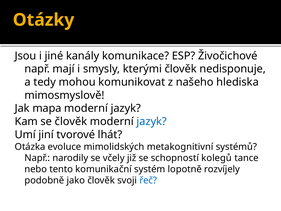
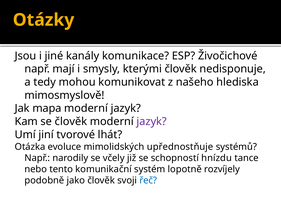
jazyk colour: blue -> purple (152, 121)
metakognitivní: metakognitivní -> upřednostňuje (180, 147)
kolegů: kolegů -> hnízdu (217, 158)
